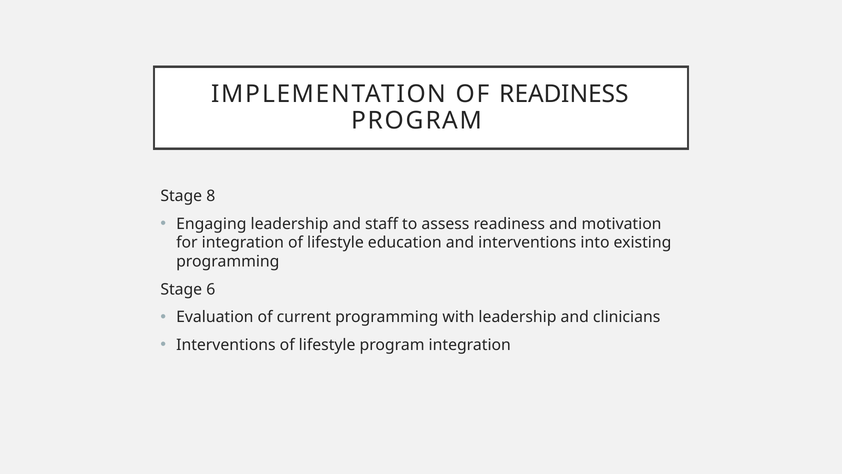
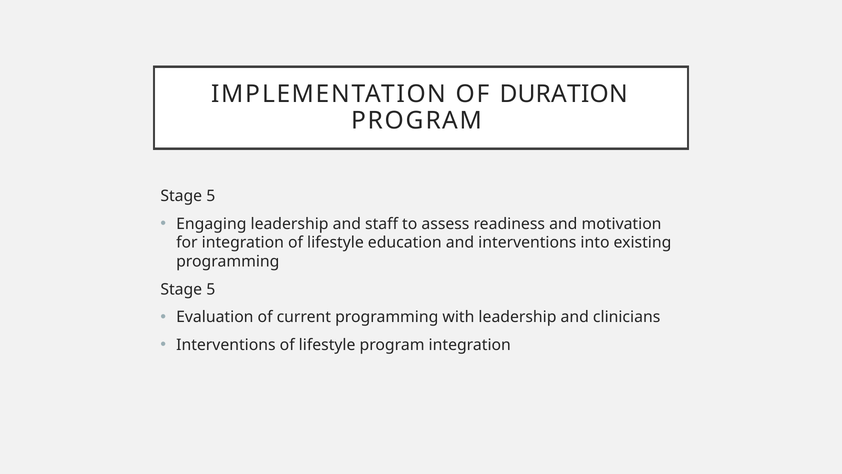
OF READINESS: READINESS -> DURATION (564, 94)
8: 8 -> 5 (211, 196)
6: 6 -> 5 (211, 289)
